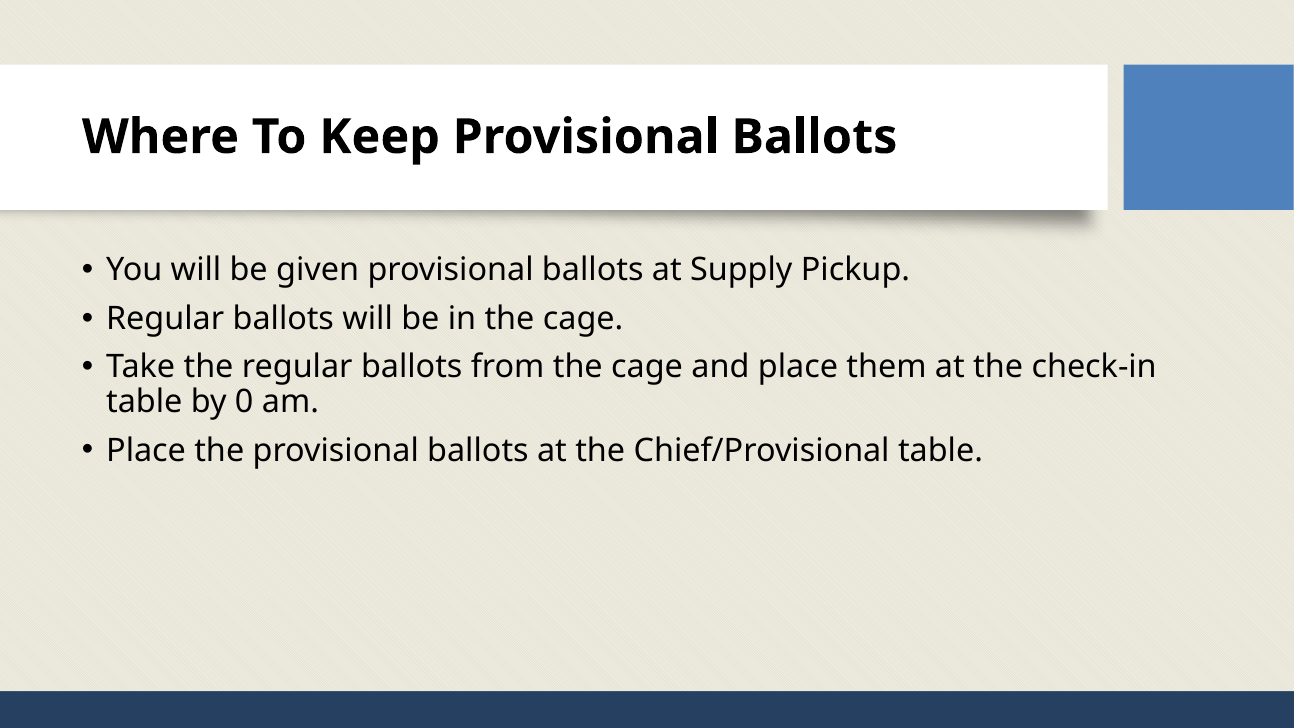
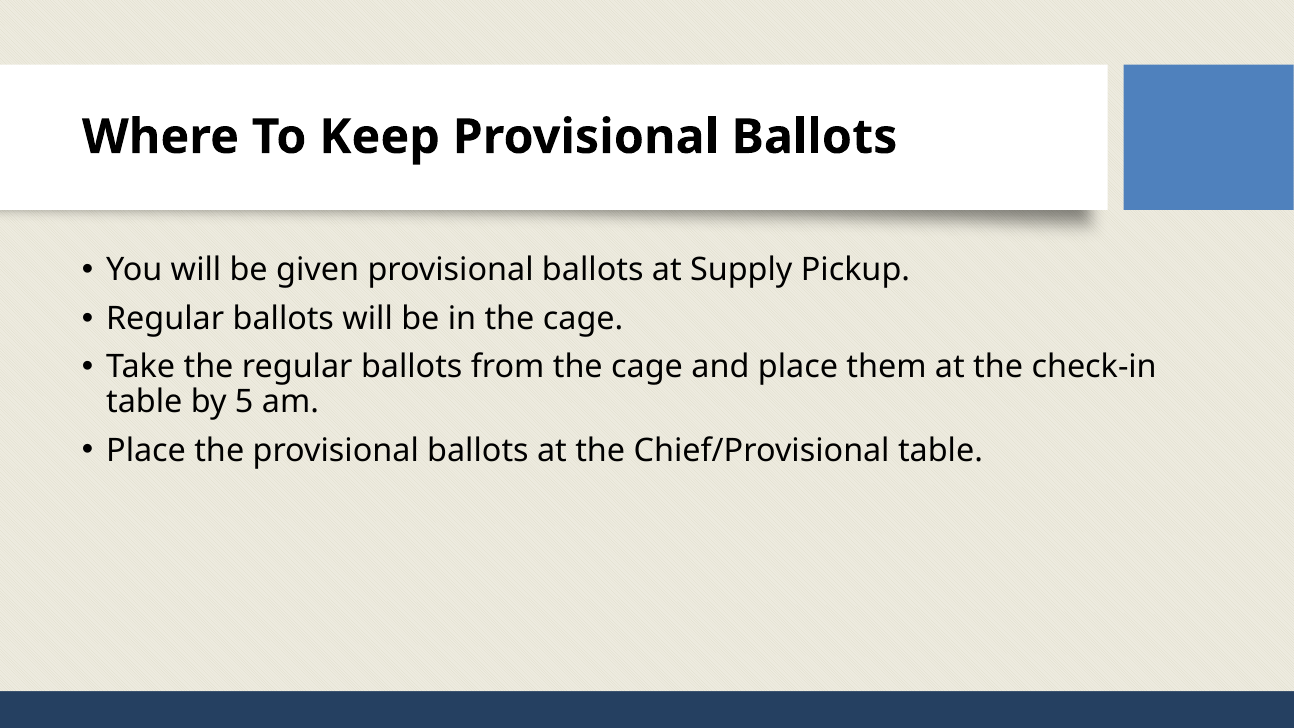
0: 0 -> 5 (244, 402)
